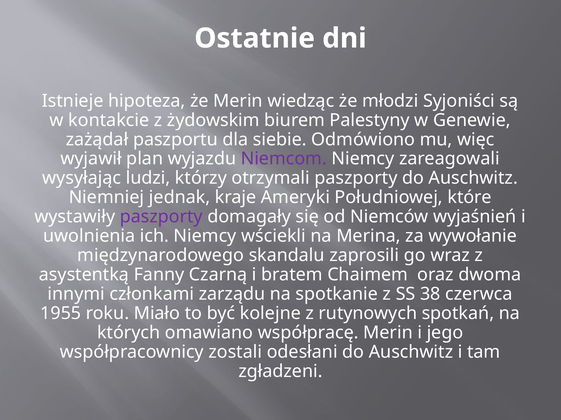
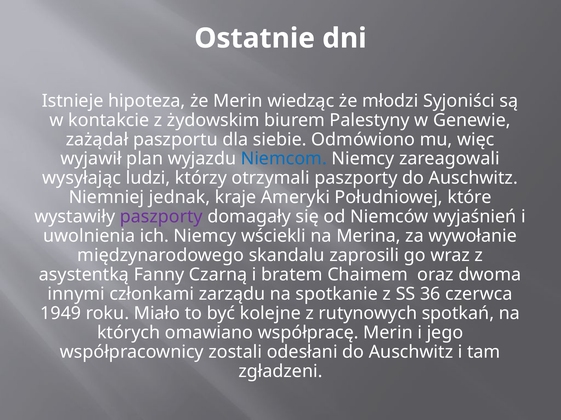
Niemcom colour: purple -> blue (284, 159)
38: 38 -> 36 (430, 294)
1955: 1955 -> 1949 (61, 314)
